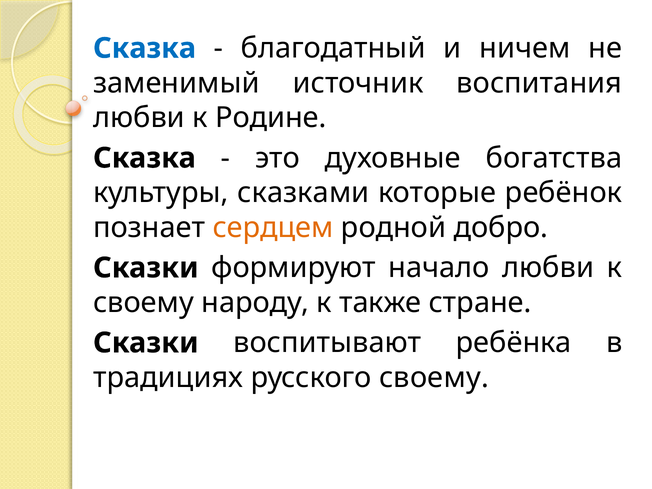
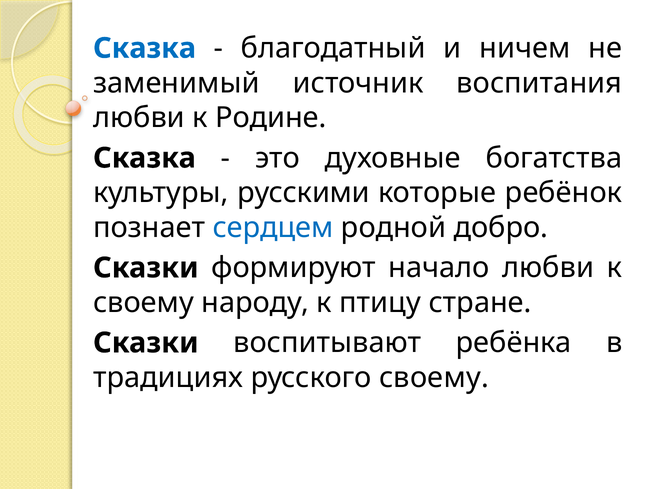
сказками: сказками -> русскими (303, 193)
сердцем colour: orange -> blue (273, 228)
также: также -> птицу (380, 303)
